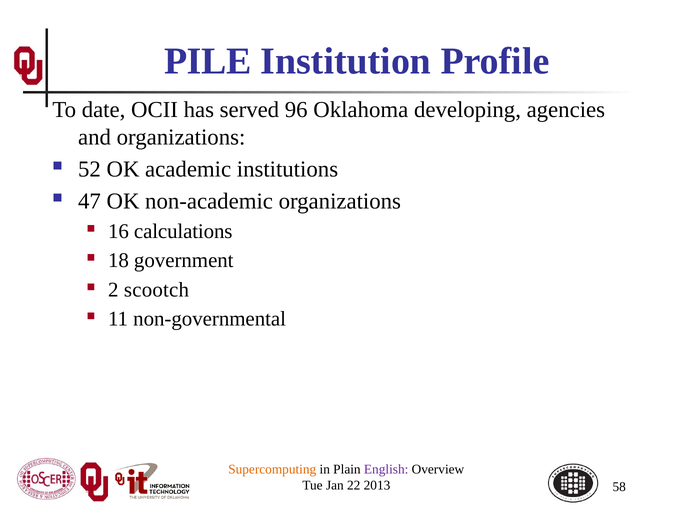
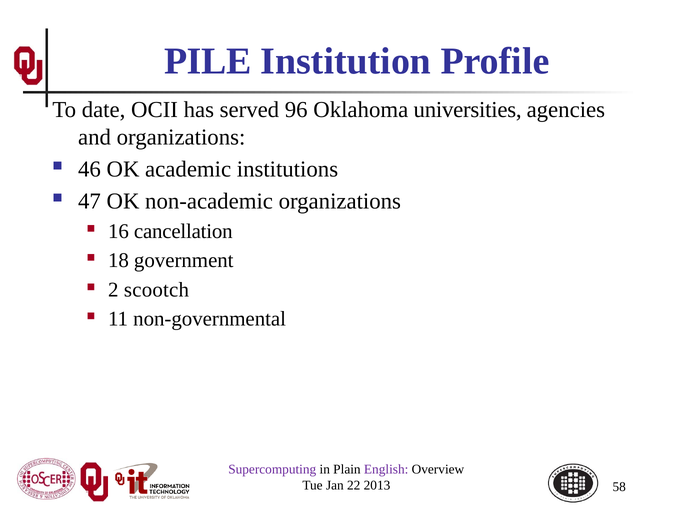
developing: developing -> universities (468, 110)
52: 52 -> 46 (89, 169)
calculations: calculations -> cancellation (183, 231)
Supercomputing colour: orange -> purple (272, 469)
